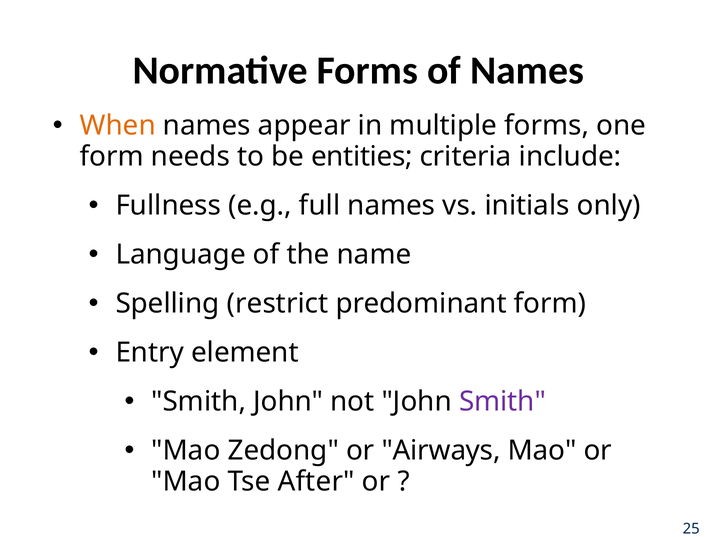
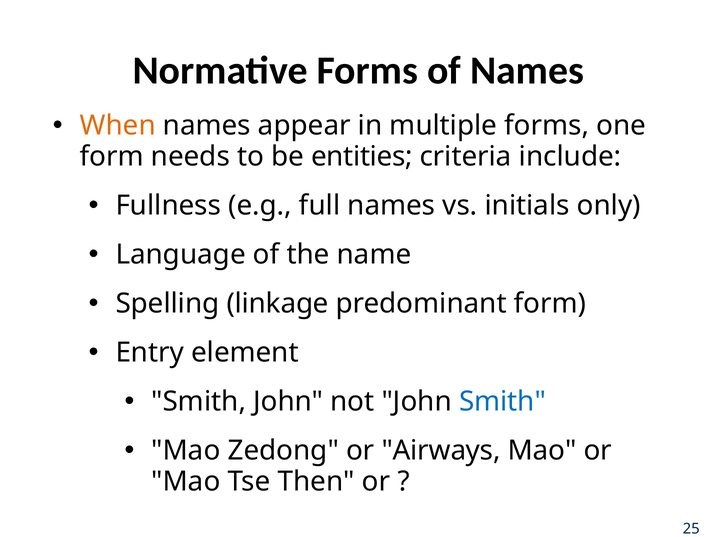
restrict: restrict -> linkage (278, 304)
Smith colour: purple -> blue (503, 402)
After: After -> Then (316, 482)
